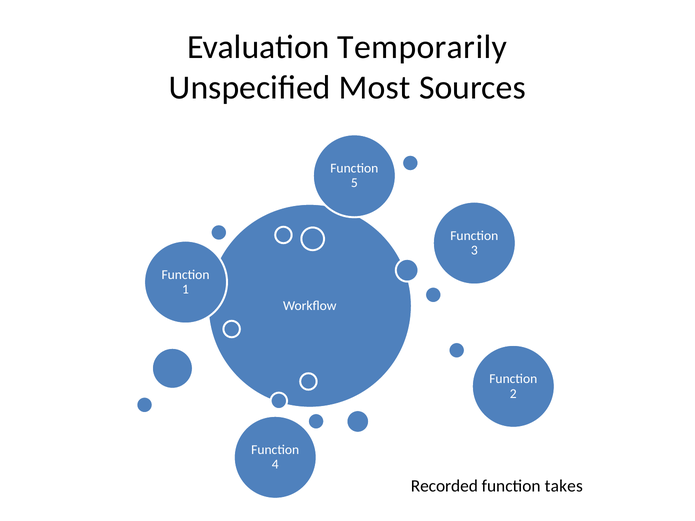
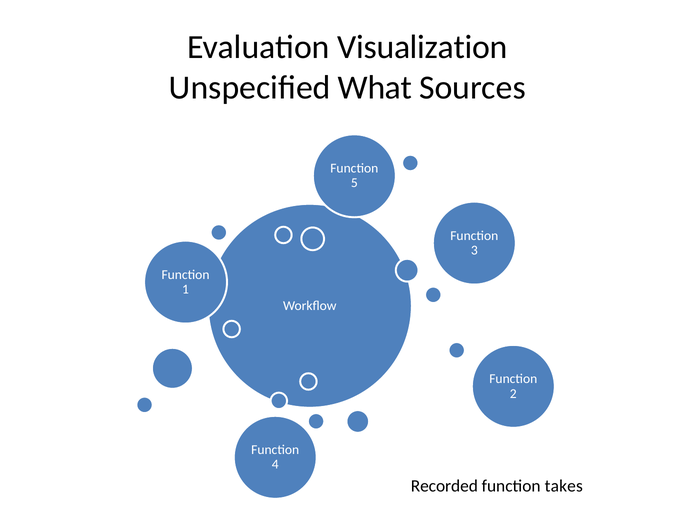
Temporarily: Temporarily -> Visualization (422, 47)
Most: Most -> What (375, 88)
